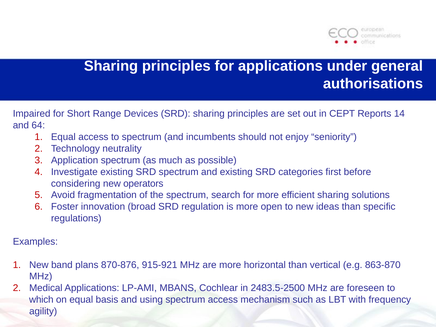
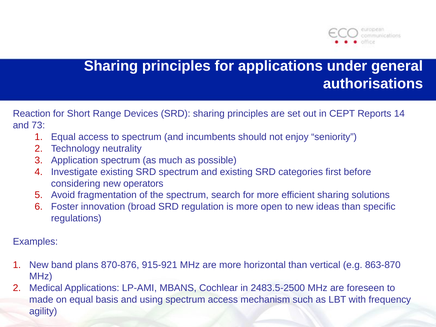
Impaired: Impaired -> Reaction (32, 114)
64: 64 -> 73 (38, 125)
which: which -> made (41, 300)
